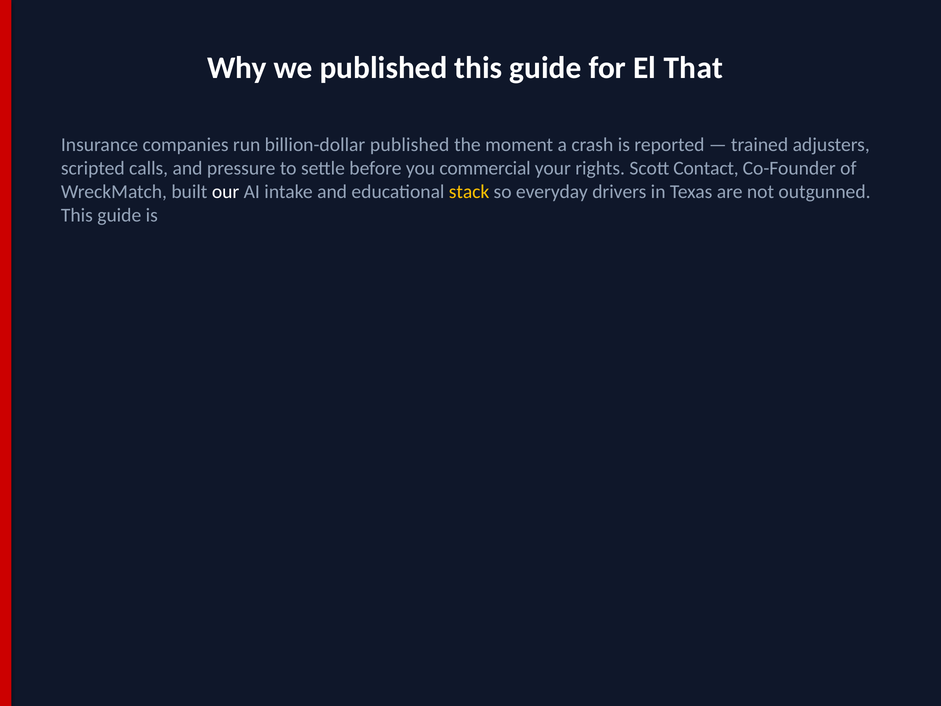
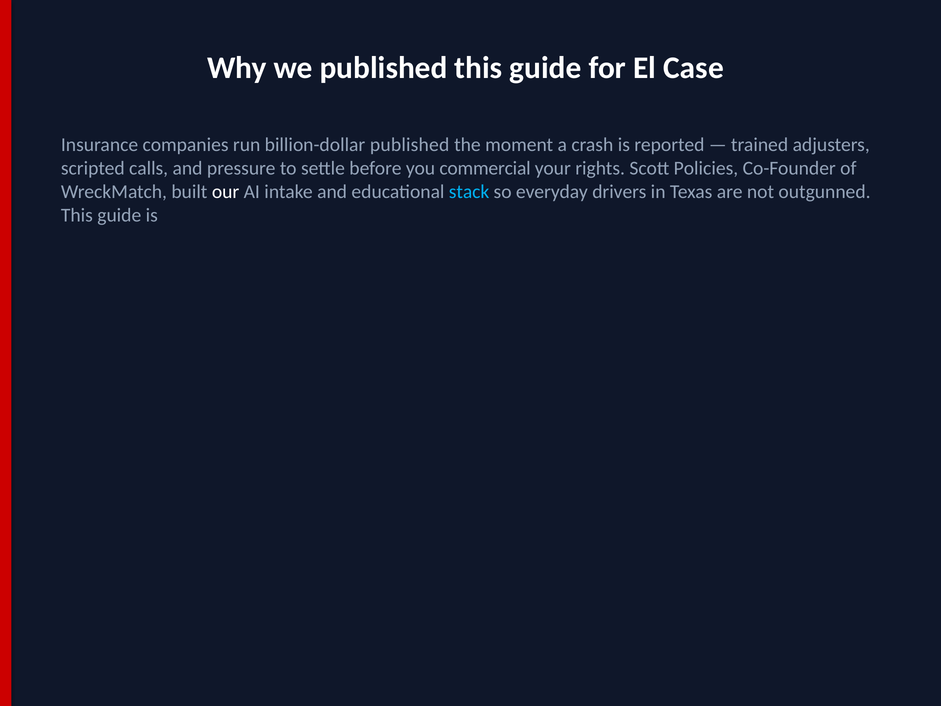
That: That -> Case (694, 68)
Contact: Contact -> Policies (706, 168)
stack colour: yellow -> light blue (469, 192)
